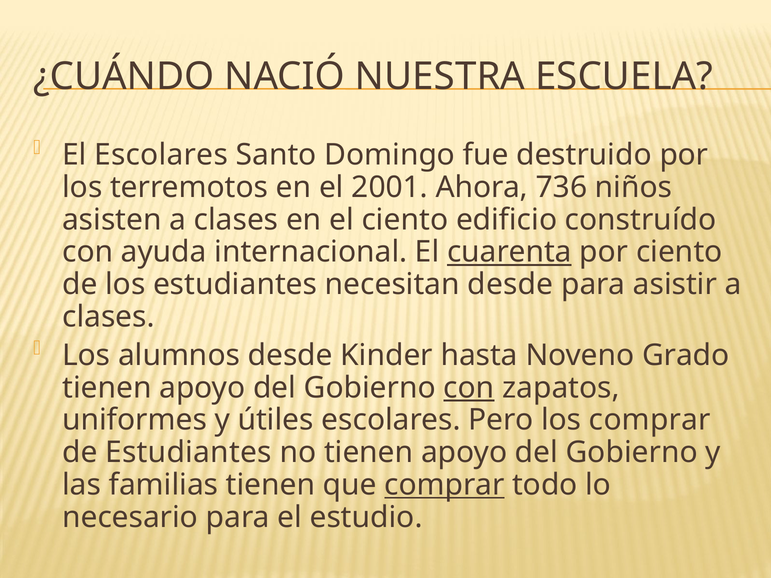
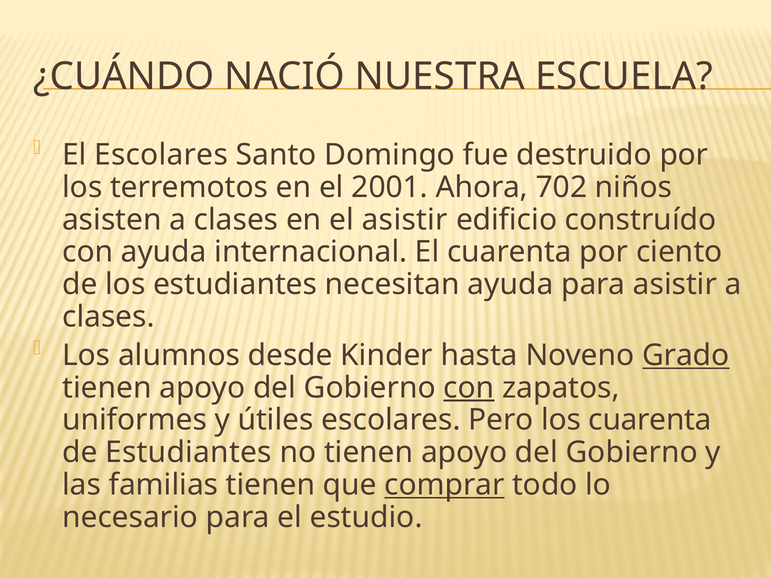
736: 736 -> 702 (561, 187)
el ciento: ciento -> asistir (405, 220)
cuarenta underline: present -> none (509, 252)
necesitan desde: desde -> ayuda (511, 284)
Grado underline: none -> present (686, 355)
los comprar: comprar -> cuarenta (650, 420)
